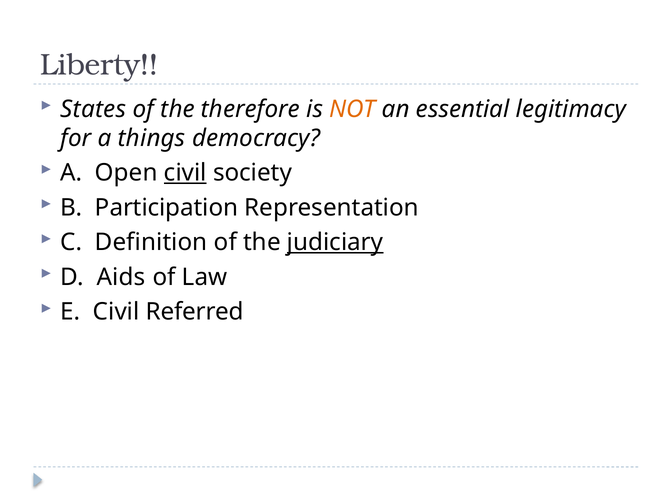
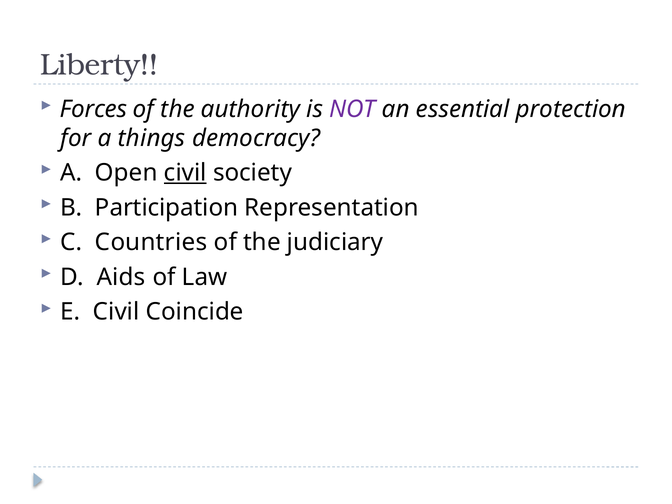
States: States -> Forces (94, 109)
therefore: therefore -> authority (250, 109)
NOT colour: orange -> purple (352, 109)
legitimacy: legitimacy -> protection (571, 109)
Definition: Definition -> Countries (151, 242)
judiciary underline: present -> none (335, 242)
Referred: Referred -> Coincide (195, 312)
